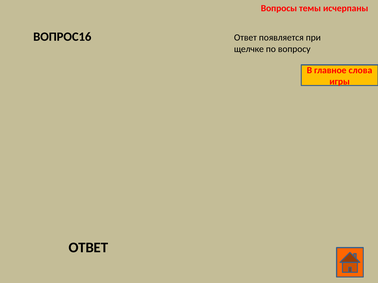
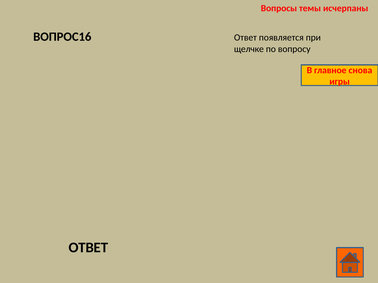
слова: слова -> снова (360, 70)
